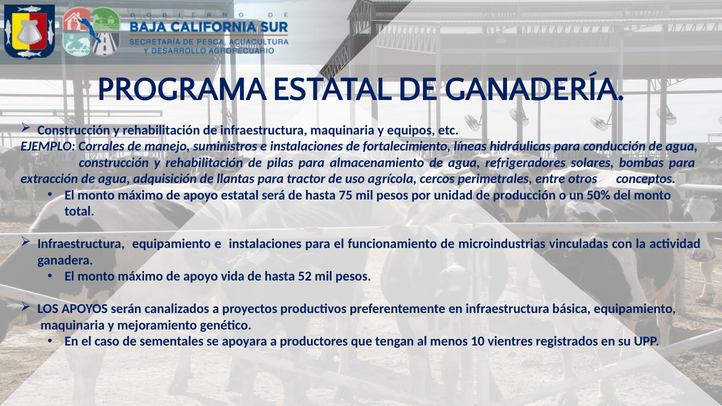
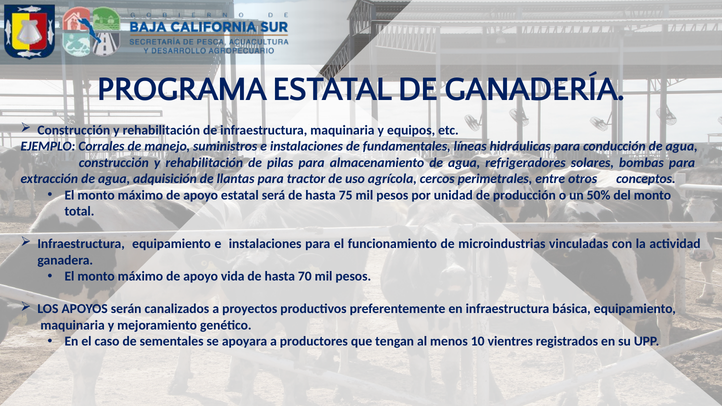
fortalecimiento: fortalecimiento -> fundamentales (407, 147)
52: 52 -> 70 (305, 276)
